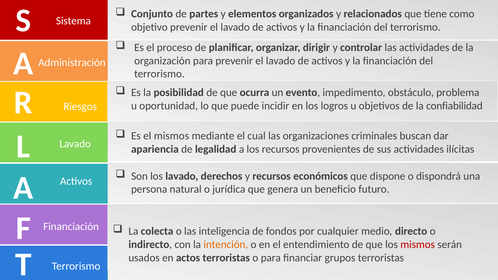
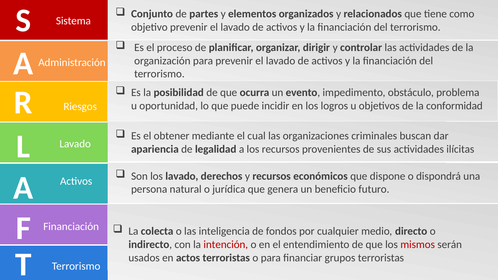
confiabilidad: confiabilidad -> conformidad (454, 106)
el mismos: mismos -> obtener (172, 136)
intención colour: orange -> red (226, 245)
